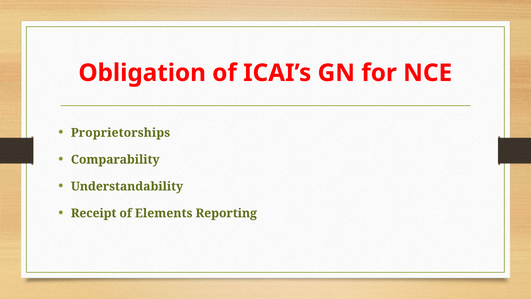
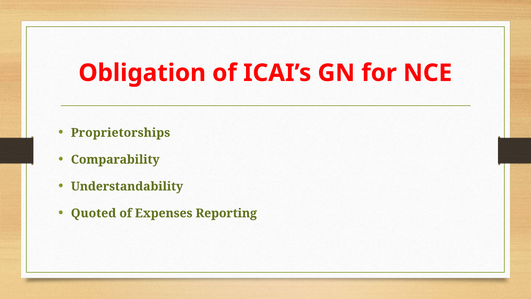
Receipt: Receipt -> Quoted (94, 213)
Elements: Elements -> Expenses (164, 213)
